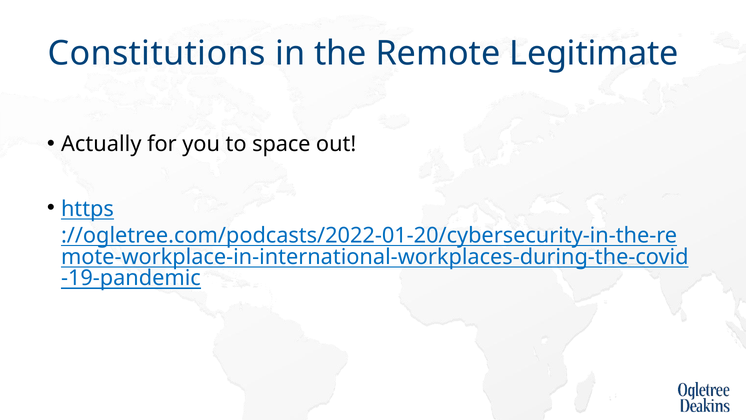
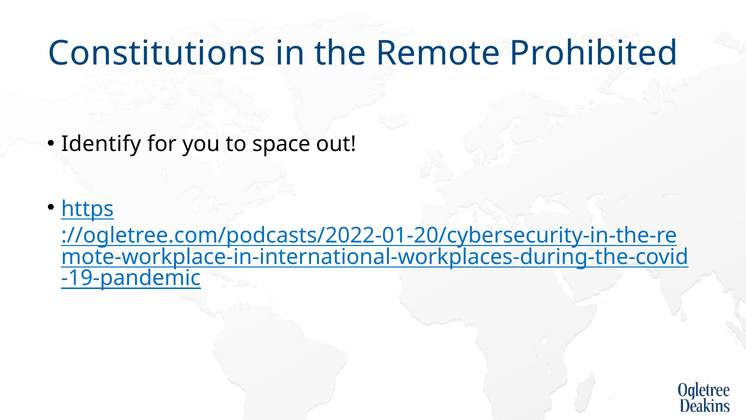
Legitimate: Legitimate -> Prohibited (594, 53)
Actually: Actually -> Identify (101, 144)
